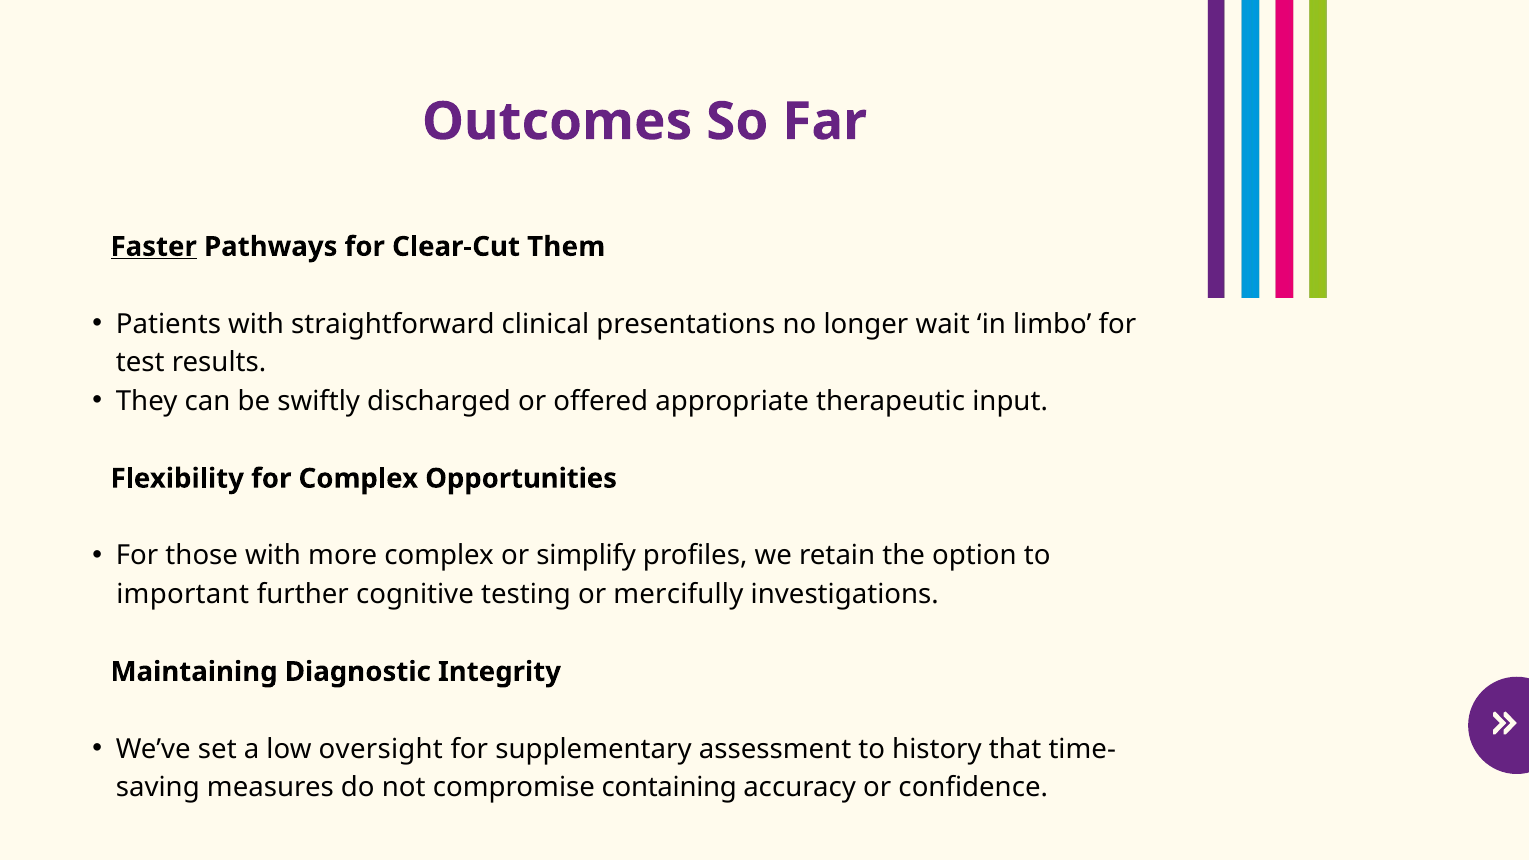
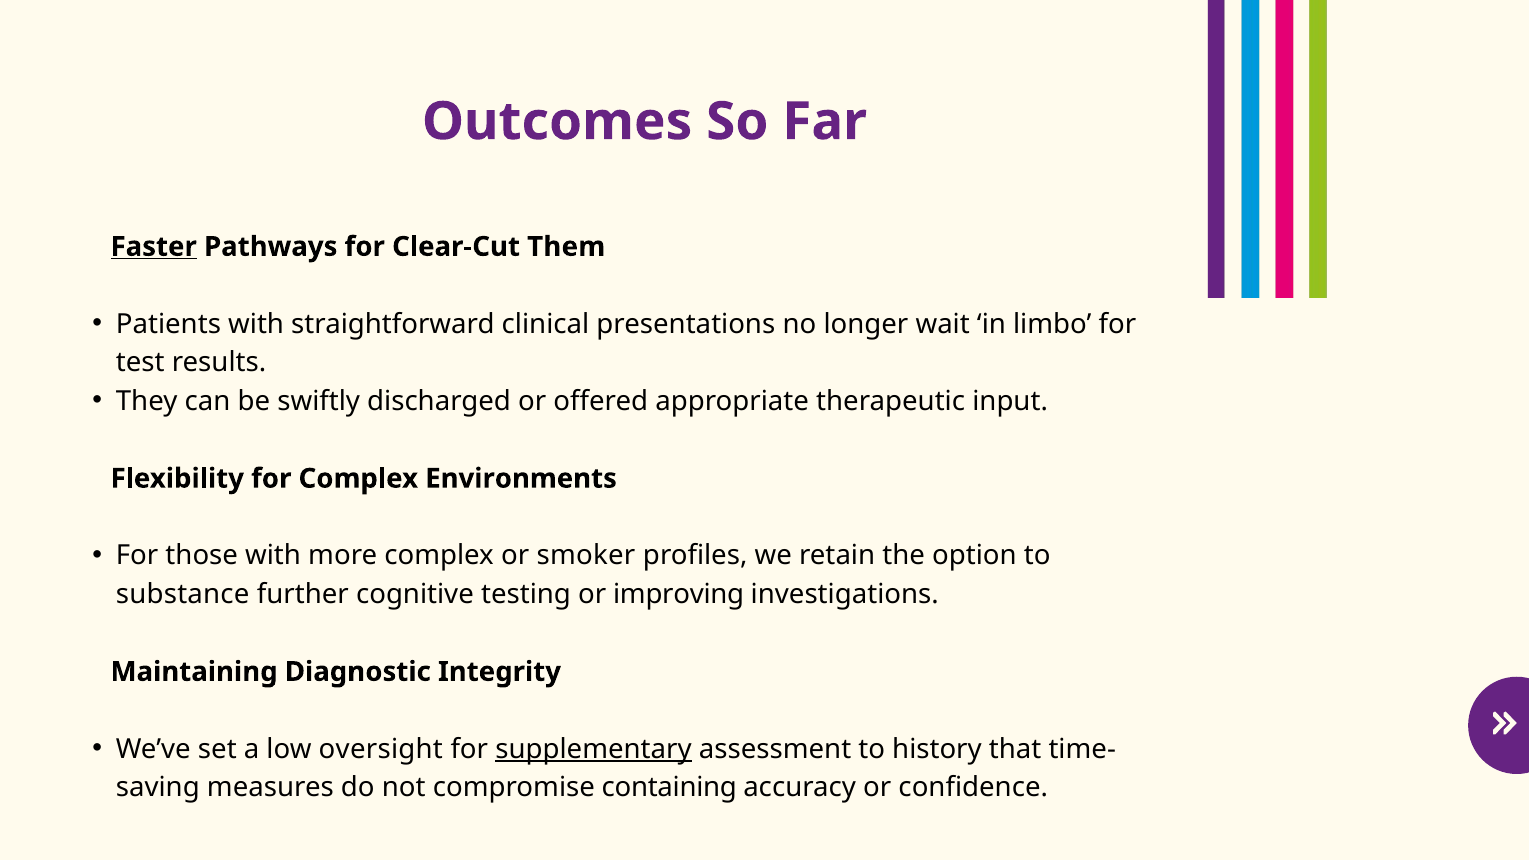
Opportunities: Opportunities -> Environments (521, 479)
simplify: simplify -> smoker (586, 556)
important: important -> substance (183, 595)
mercifully: mercifully -> improving (679, 595)
supplementary underline: none -> present (593, 749)
